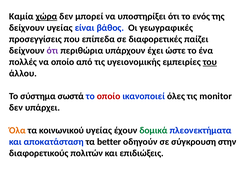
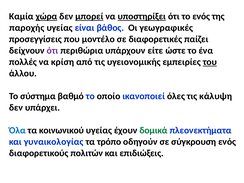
μπορεί underline: none -> present (89, 16)
υποστηρίξει underline: none -> present (142, 16)
δείχνουν: δείχνουν -> παροχής (27, 28)
επίπεδα: επίπεδα -> μοντέλο (98, 39)
έχει: έχει -> είτε (155, 51)
να οποίο: οποίο -> κρίση (63, 62)
σωστά: σωστά -> βαθμό (71, 96)
οποίο colour: red -> black (109, 96)
monitor: monitor -> κάλυψη (216, 96)
Όλα colour: orange -> blue (17, 130)
αποκατάσταση: αποκατάσταση -> γυναικολογίας (54, 142)
better: better -> τρόπο (109, 142)
σύγκρουση στην: στην -> ενός (227, 142)
